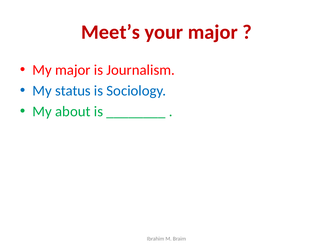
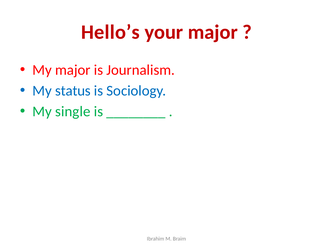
Meet’s: Meet’s -> Hello’s (110, 32)
about: about -> single (73, 111)
